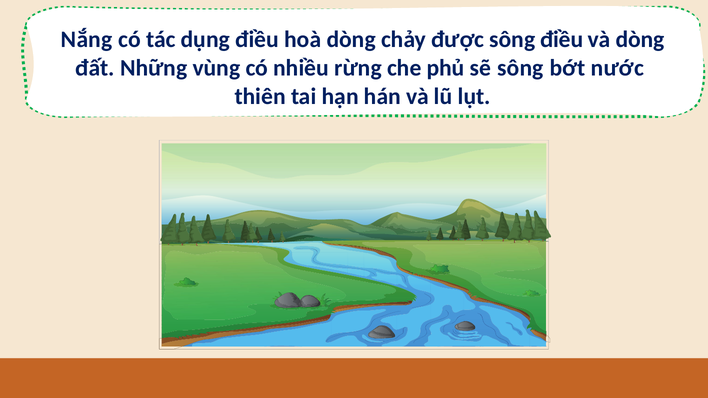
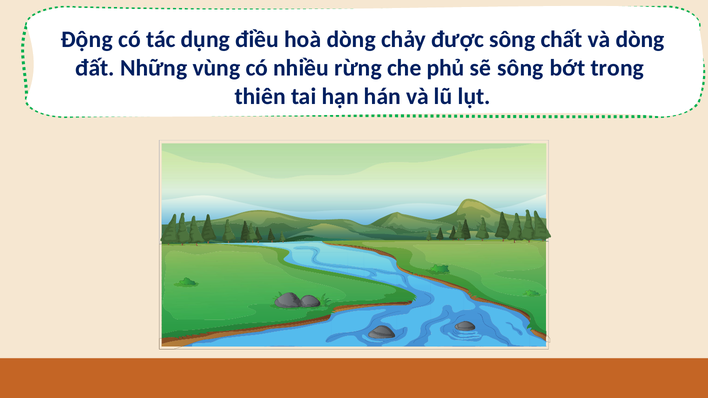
Nắng: Nắng -> Động (87, 40)
sông điều: điều -> chất (562, 40)
nước: nước -> trong (617, 68)
